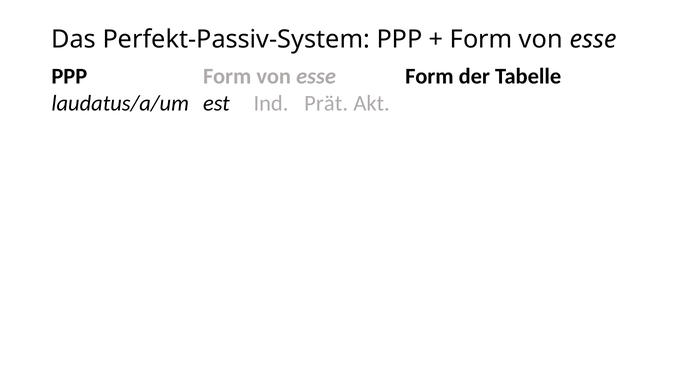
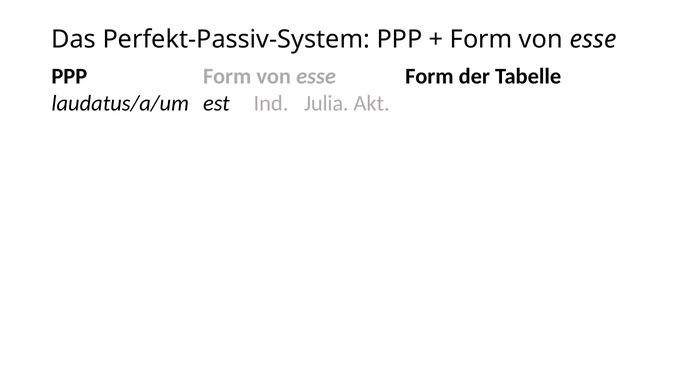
Prät: Prät -> Julia (326, 104)
